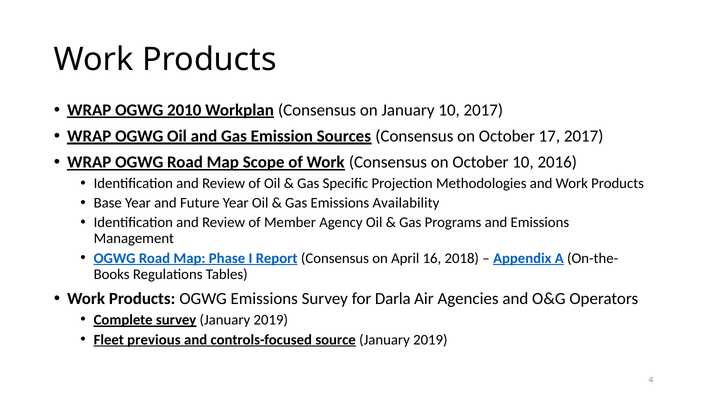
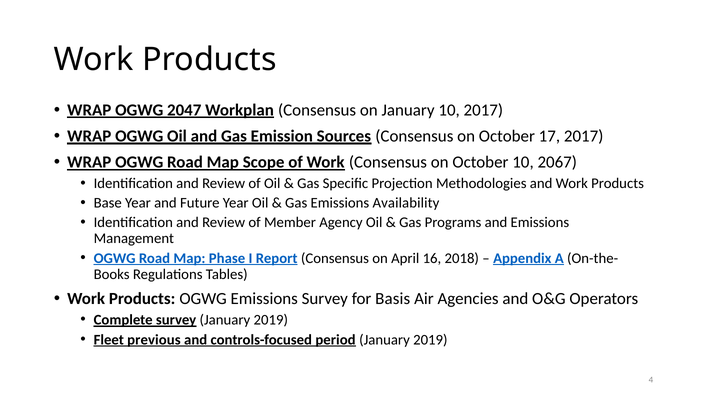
2010: 2010 -> 2047 (184, 110)
2016: 2016 -> 2067 (557, 162)
Darla: Darla -> Basis (393, 298)
source: source -> period (336, 339)
